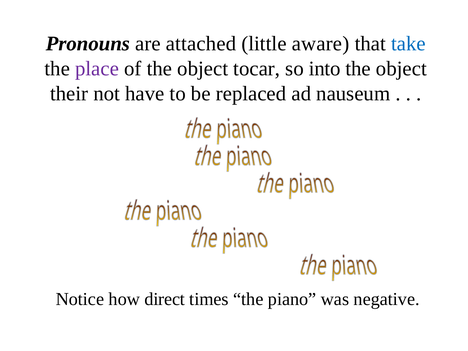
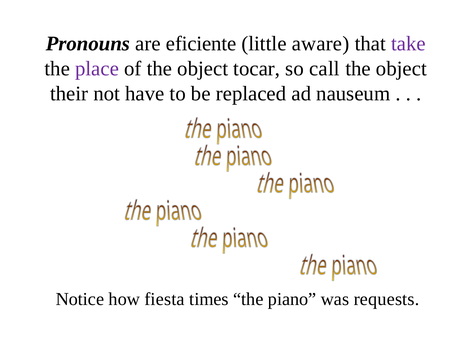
attached: attached -> eficiente (201, 44)
take colour: blue -> purple (408, 44)
into: into -> call (324, 69)
direct: direct -> fiesta (165, 299)
negative: negative -> requests (387, 299)
